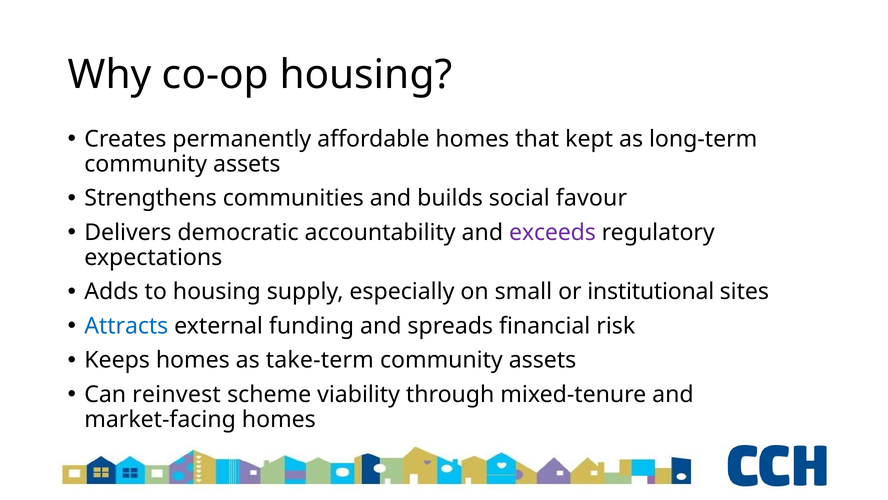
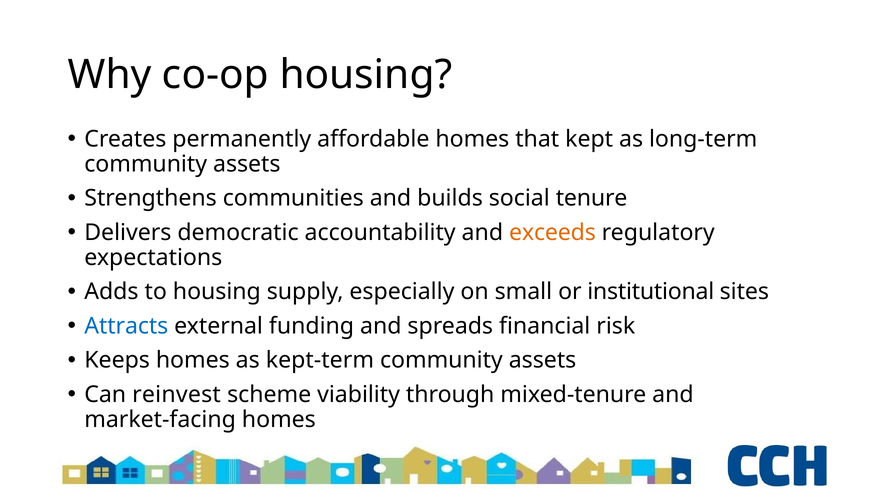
favour: favour -> tenure (592, 198)
exceeds colour: purple -> orange (552, 232)
take‑term: take‑term -> kept‑term (320, 360)
